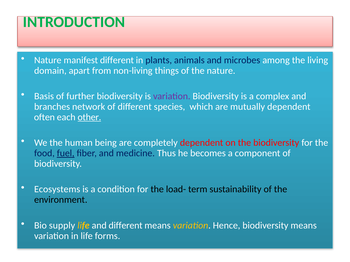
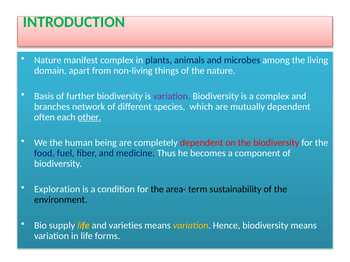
manifest different: different -> complex (117, 60)
fuel underline: present -> none (66, 154)
Ecosystems: Ecosystems -> Exploration (57, 190)
load-: load- -> area- (176, 190)
and different: different -> varieties (126, 226)
